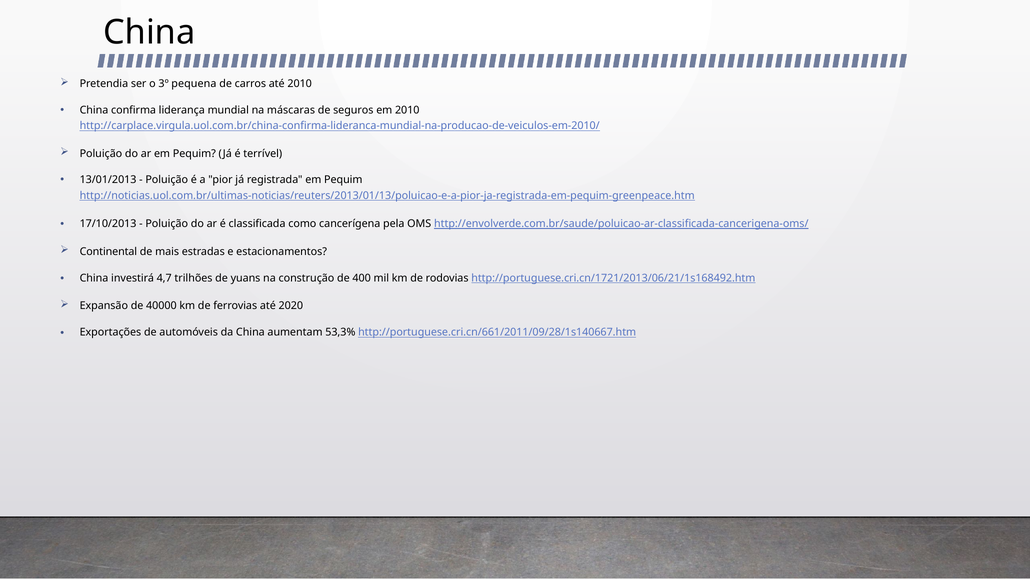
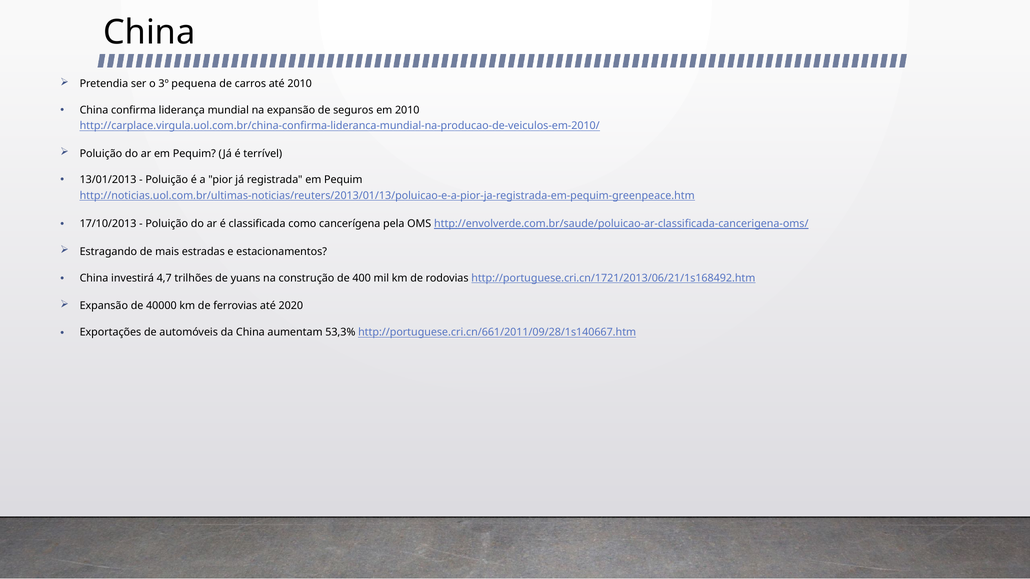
na máscaras: máscaras -> expansão (291, 110)
Continental: Continental -> Estragando (108, 252)
